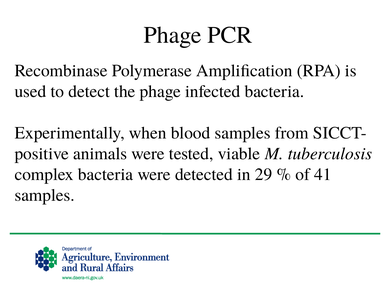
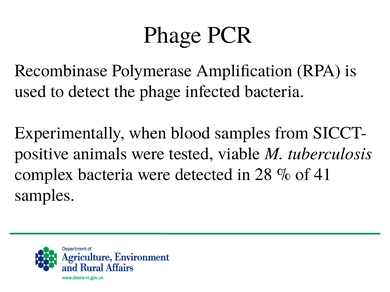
29: 29 -> 28 (264, 175)
